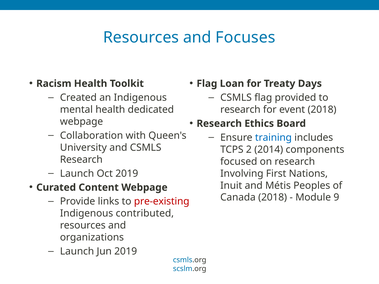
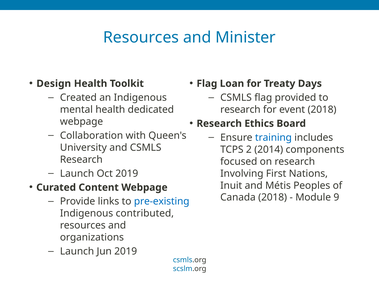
Focuses: Focuses -> Minister (246, 37)
Racism: Racism -> Design (54, 84)
pre-existing colour: red -> blue (162, 202)
